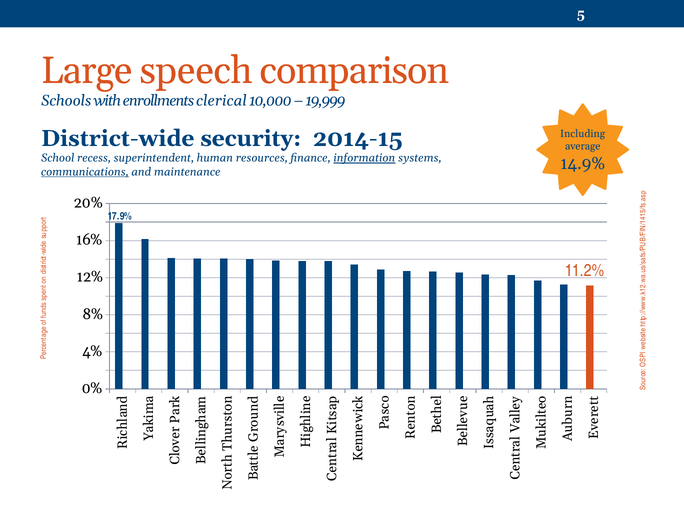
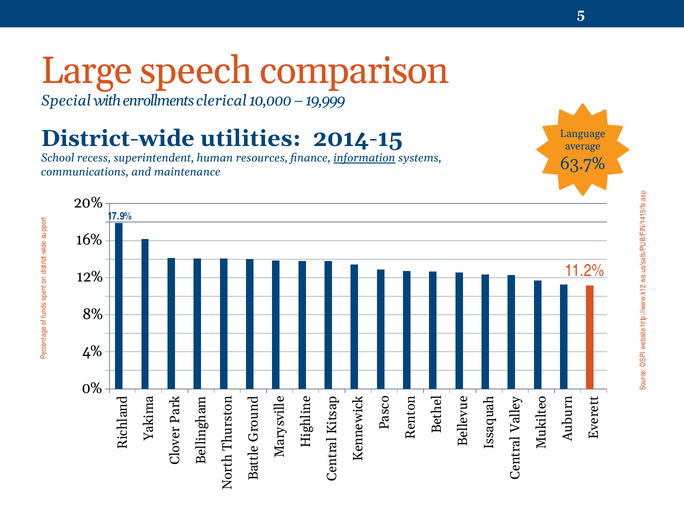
Schools: Schools -> Special (66, 101)
security: security -> utilities (251, 138)
Including: Including -> Language (583, 134)
14.9%: 14.9% -> 63.7% (583, 163)
communications underline: present -> none (85, 172)
